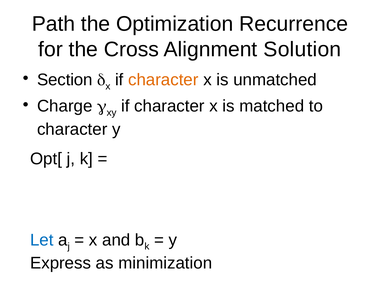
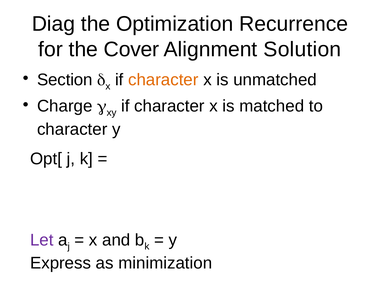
Path: Path -> Diag (53, 24)
Cross: Cross -> Cover (131, 49)
Let colour: blue -> purple (42, 240)
